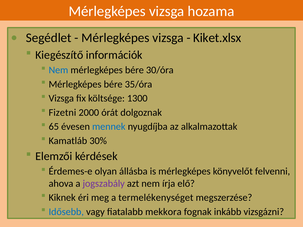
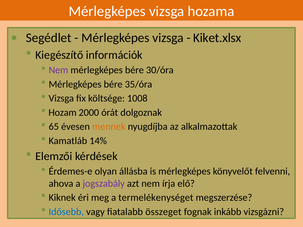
Nem colour: blue -> purple (58, 70)
1300: 1300 -> 1008 (137, 98)
Fizetni: Fizetni -> Hozam (63, 113)
mennek colour: blue -> orange (109, 127)
30%: 30% -> 14% (98, 141)
mekkora: mekkora -> összeget (163, 212)
